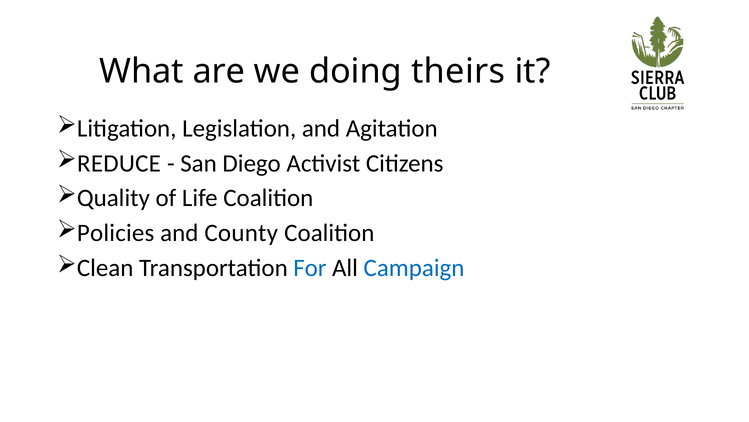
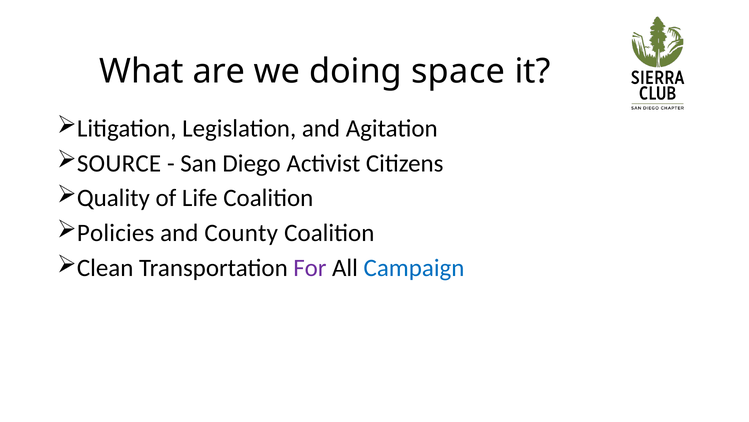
theirs: theirs -> space (458, 71)
REDUCE: REDUCE -> SOURCE (119, 163)
For colour: blue -> purple (310, 267)
